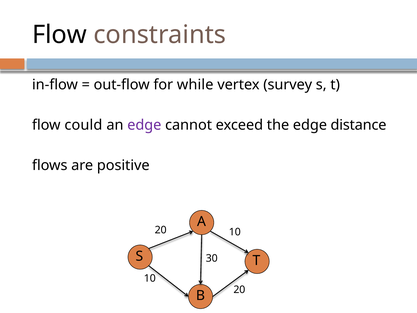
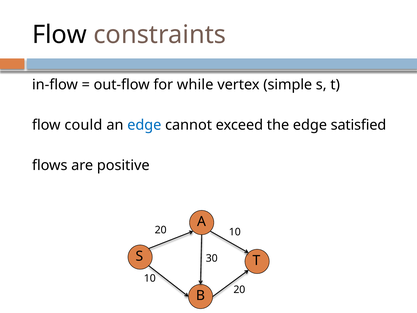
survey: survey -> simple (288, 85)
edge colour: purple -> blue (144, 125)
distance: distance -> satisfied (359, 125)
